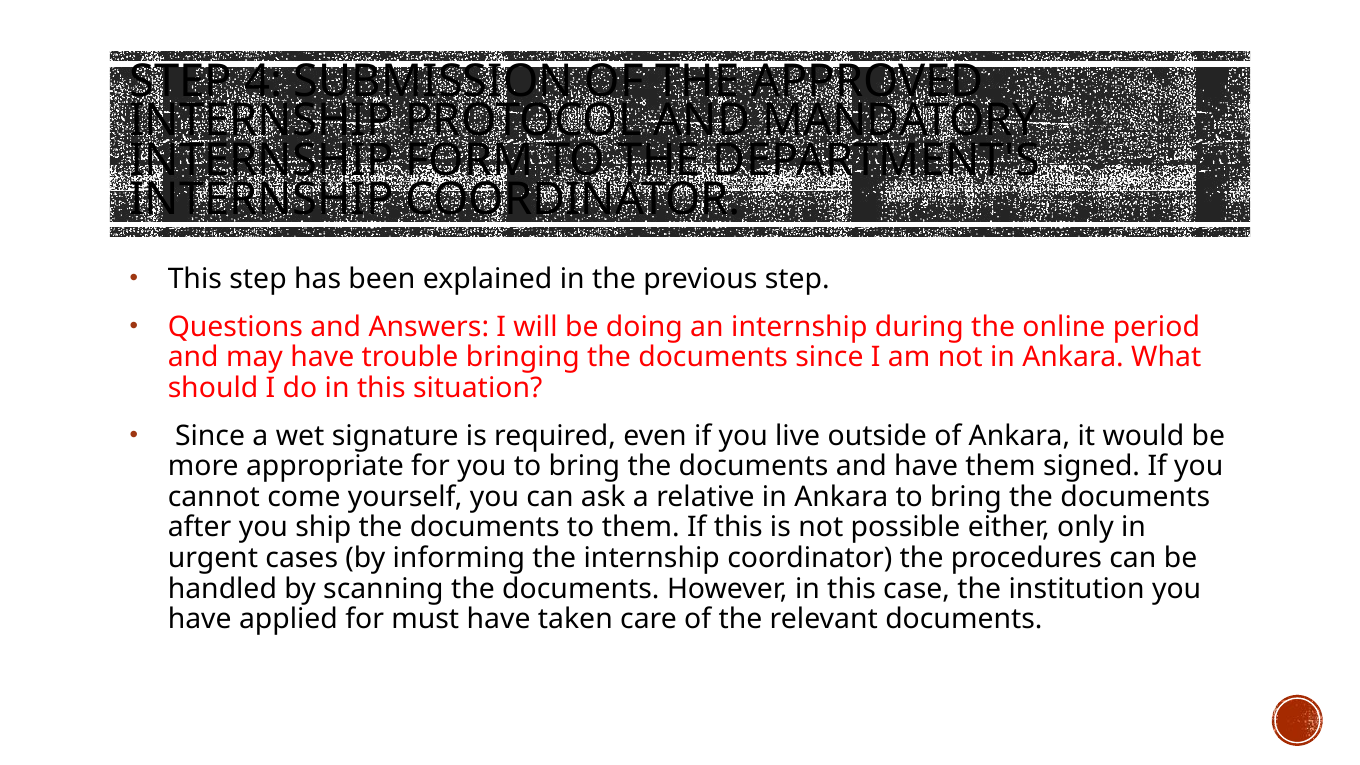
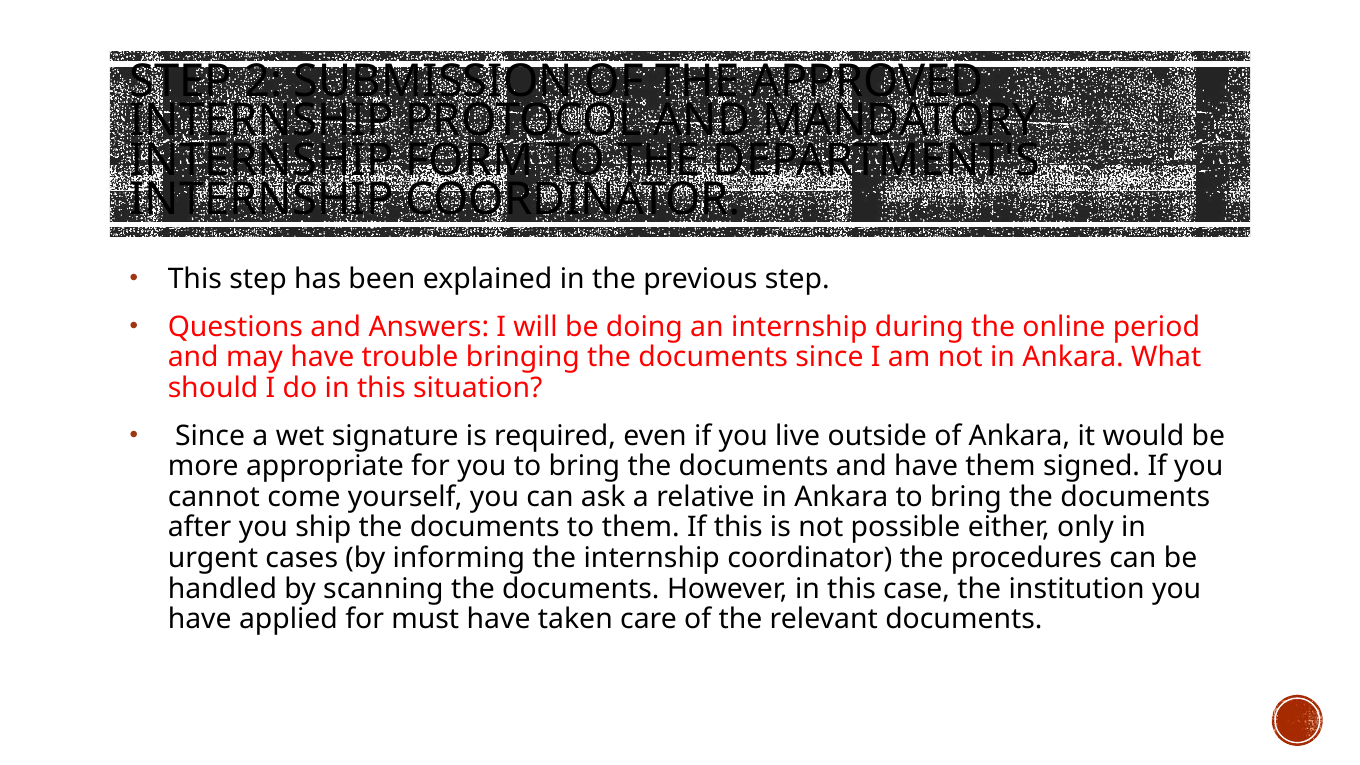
4: 4 -> 2 (263, 82)
